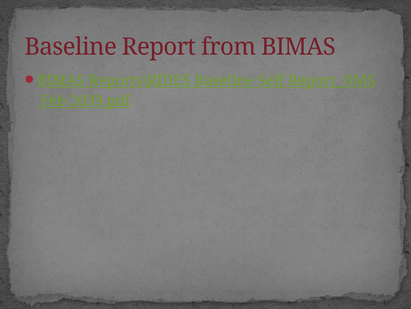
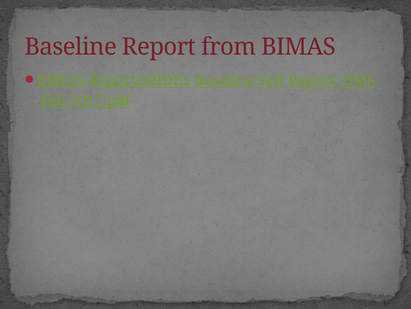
2039.pdf: 2039.pdf -> 2017.pdf (100, 101)
